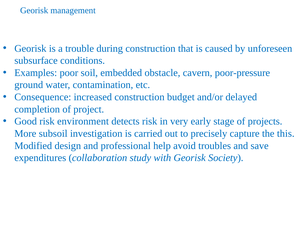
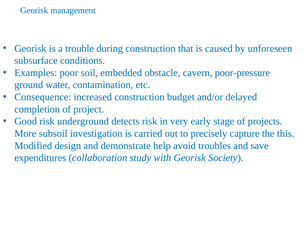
environment: environment -> underground (83, 121)
professional: professional -> demonstrate (126, 146)
